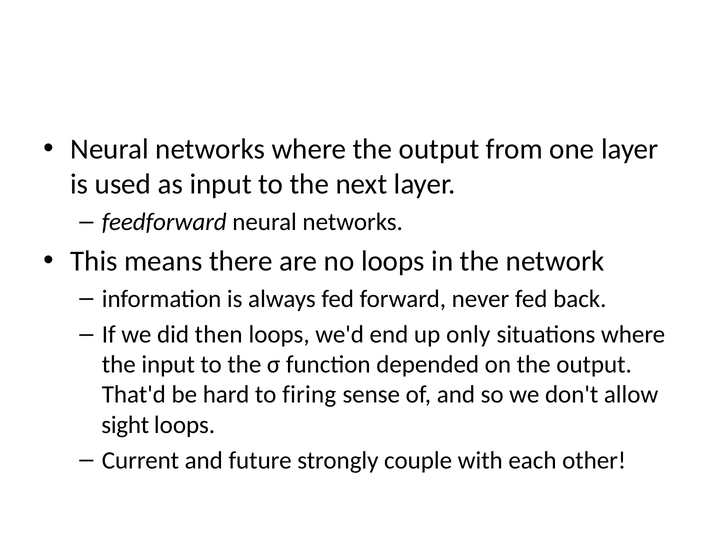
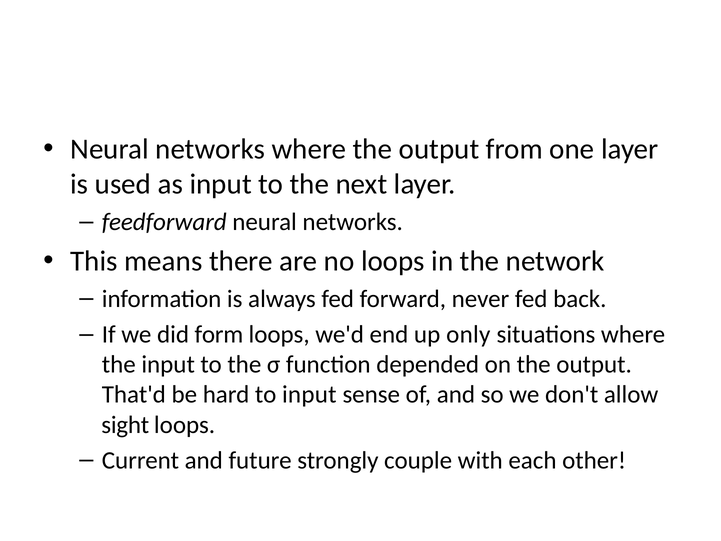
then: then -> form (219, 334)
to firing: firing -> input (309, 395)
